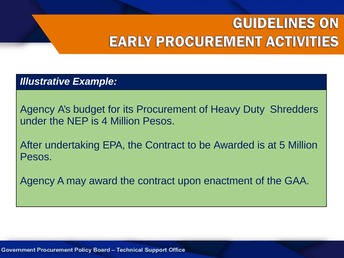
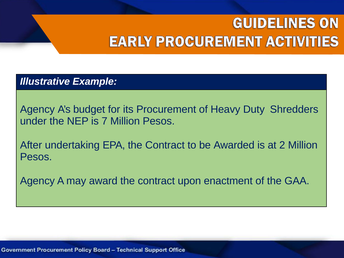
4: 4 -> 7 (104, 121)
5: 5 -> 2 (282, 145)
